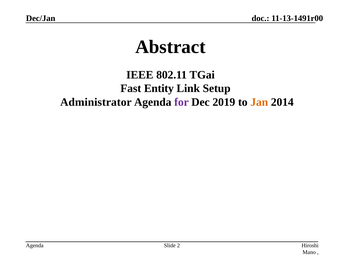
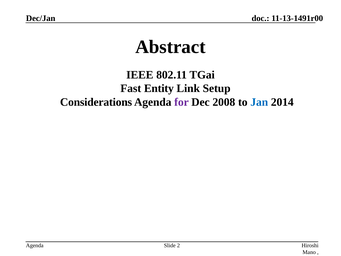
Administrator: Administrator -> Considerations (96, 102)
2019: 2019 -> 2008 (224, 102)
Jan colour: orange -> blue (259, 102)
